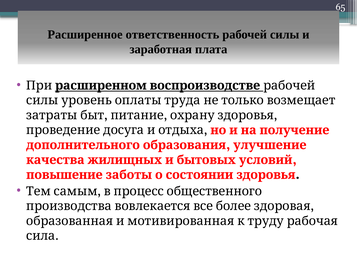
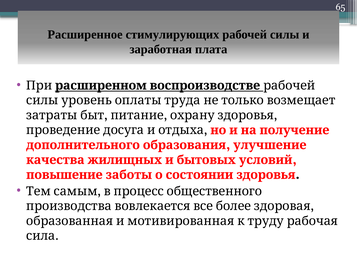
ответственность: ответственность -> стимулирующих (172, 34)
